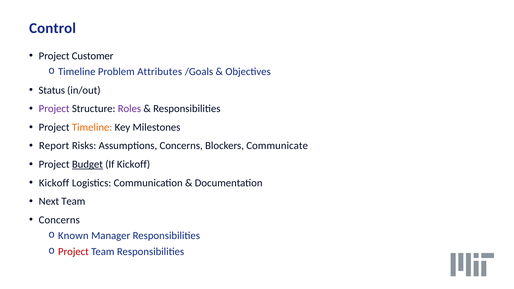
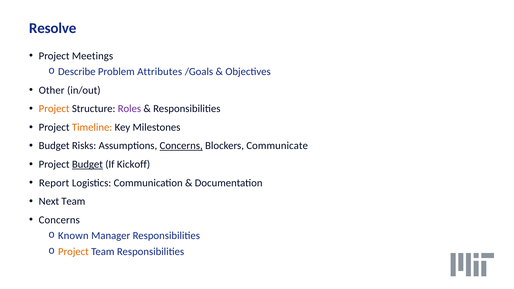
Control: Control -> Resolve (53, 28)
Customer: Customer -> Meetings (93, 56)
Timeline: Timeline -> Describe (77, 72)
Status: Status -> Other (52, 90)
Project colour: purple -> orange (54, 109)
Report: Report -> Budget (54, 146)
Concerns underline: none -> present (181, 146)
Kickoff: Kickoff -> Report (54, 183)
Project colour: red -> orange (73, 252)
